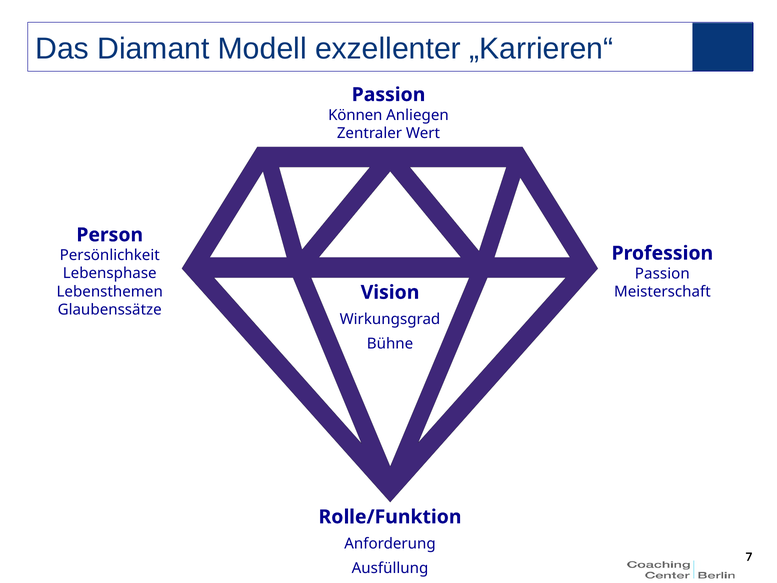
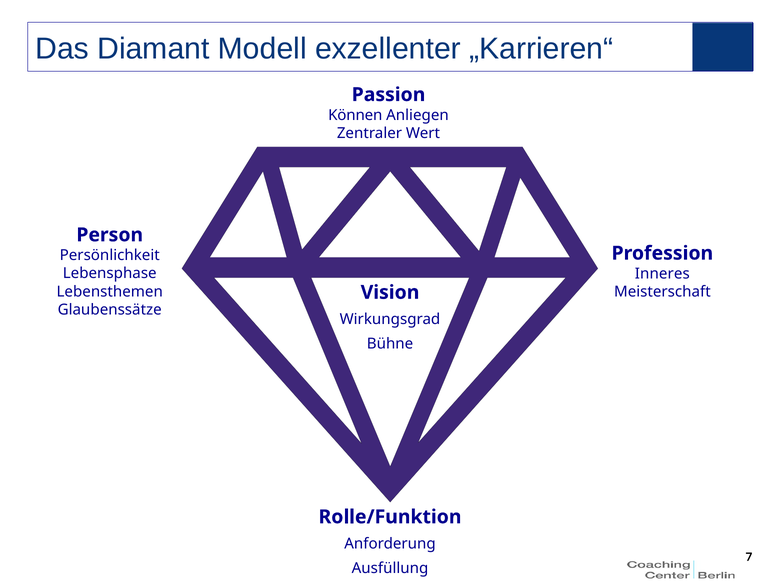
Passion: Passion -> Inneres (662, 274)
